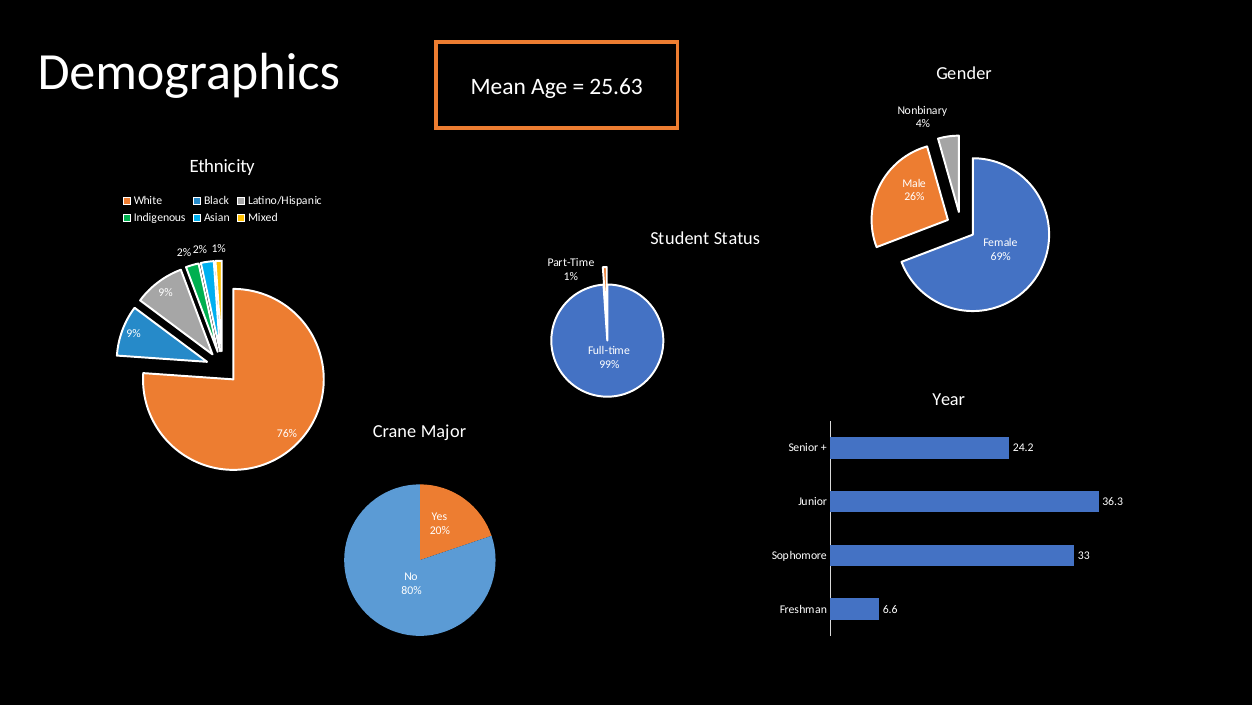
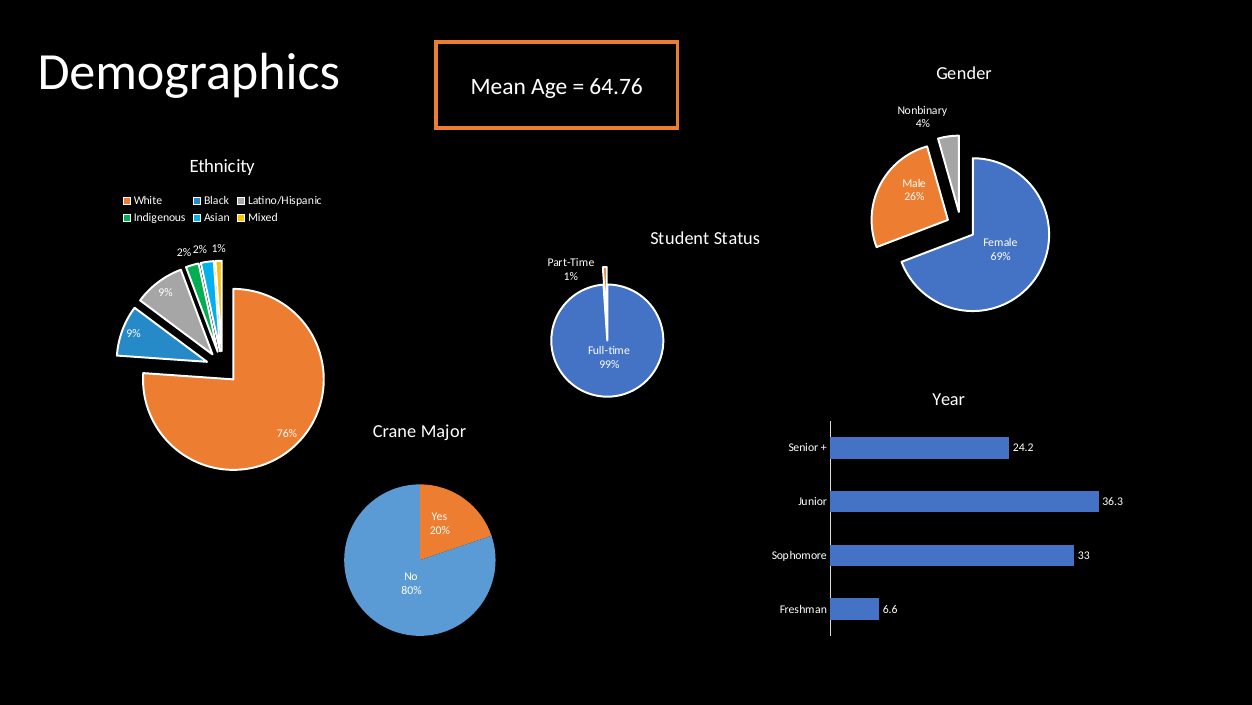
25.63: 25.63 -> 64.76 (616, 86)
